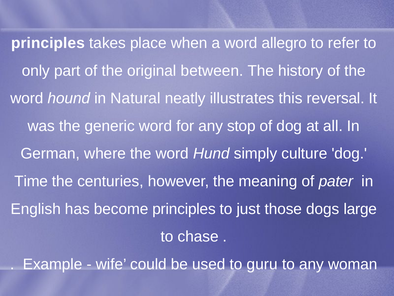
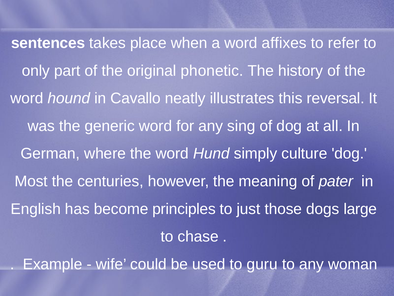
principles: principles -> sentences (48, 43)
allegro: allegro -> affixes (284, 43)
between: between -> phonetic (212, 71)
Natural: Natural -> Cavallo (136, 98)
stop: stop -> sing (241, 126)
Time: Time -> Most (31, 181)
